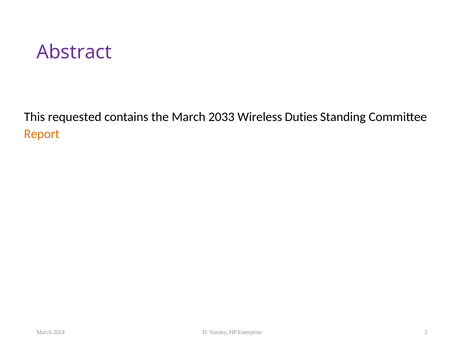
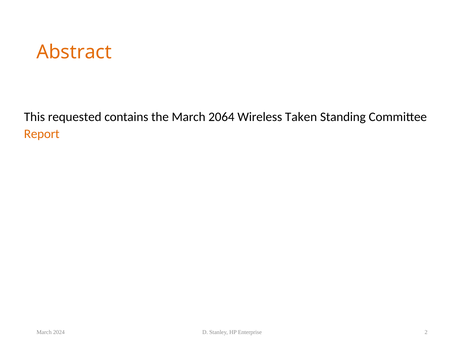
Abstract colour: purple -> orange (74, 52)
2033: 2033 -> 2064 (221, 117)
Duties: Duties -> Taken (301, 117)
